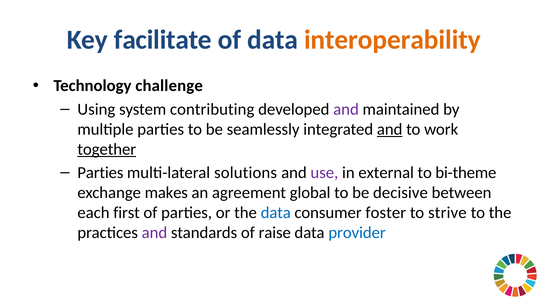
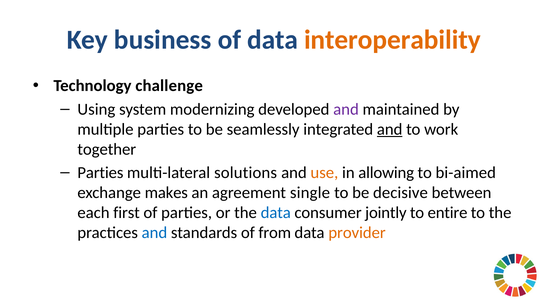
facilitate: facilitate -> business (163, 40)
contributing: contributing -> modernizing (212, 109)
together underline: present -> none (107, 149)
use colour: purple -> orange (324, 173)
external: external -> allowing (386, 173)
bi-theme: bi-theme -> bi-aimed (466, 173)
global: global -> single (310, 193)
foster: foster -> jointly (386, 213)
strive: strive -> entire (448, 213)
and colour: purple -> blue (154, 233)
raise: raise -> from (275, 233)
provider colour: blue -> orange (357, 233)
